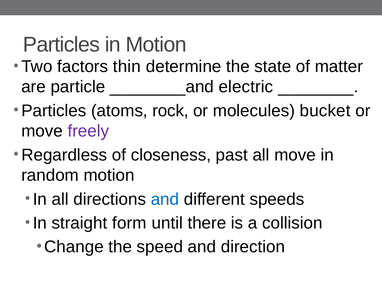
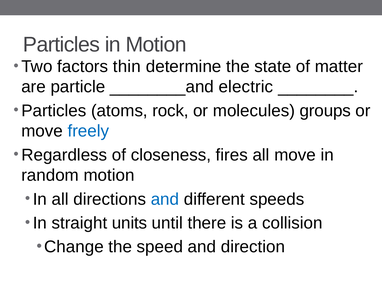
bucket: bucket -> groups (325, 111)
freely colour: purple -> blue (88, 131)
past: past -> fires (232, 155)
form: form -> units (130, 223)
